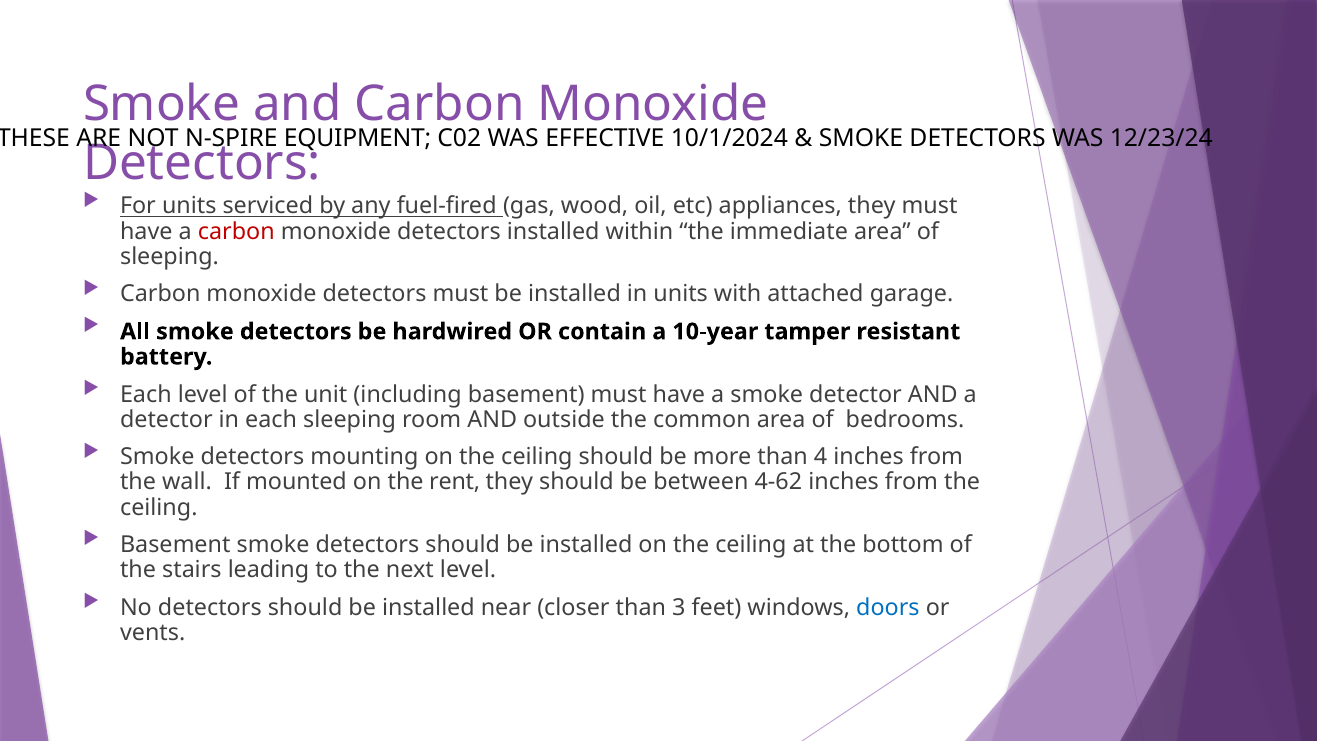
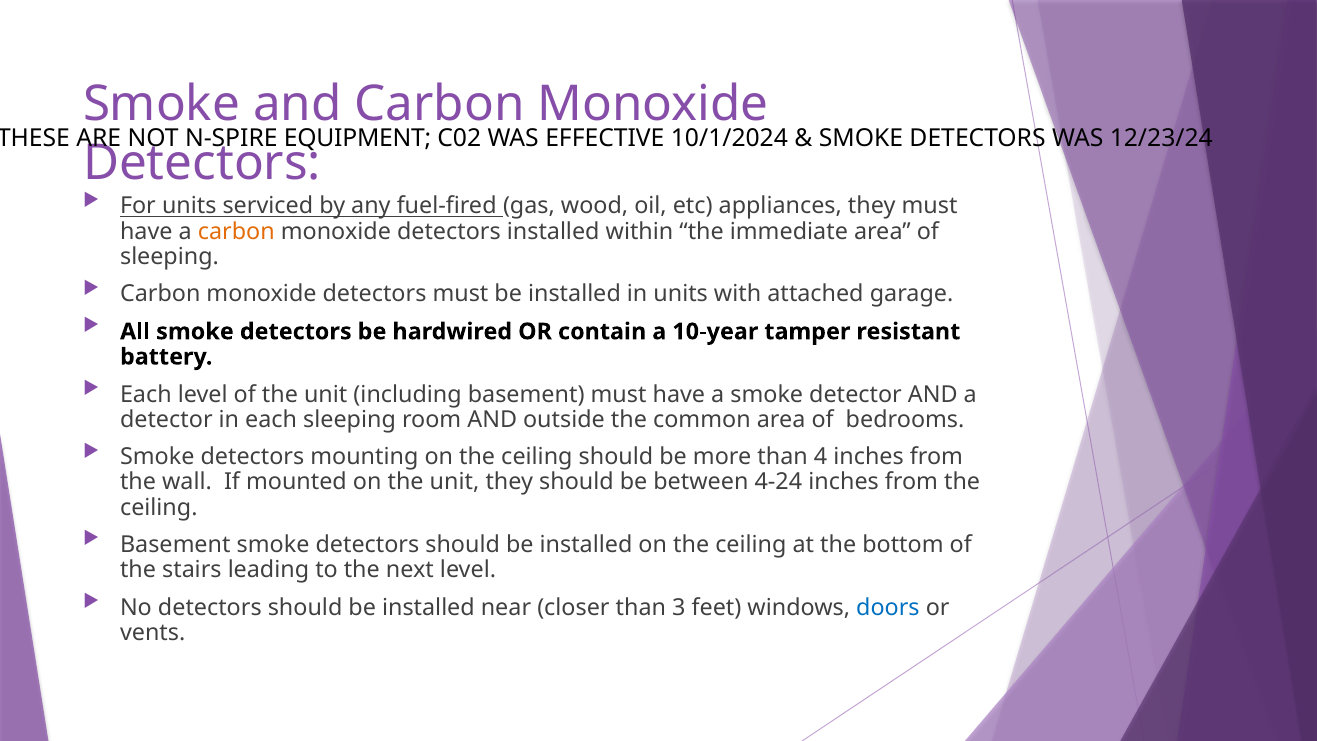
carbon colour: red -> orange (236, 231)
on the rent: rent -> unit (455, 482)
4-62: 4-62 -> 4-24 (778, 482)
